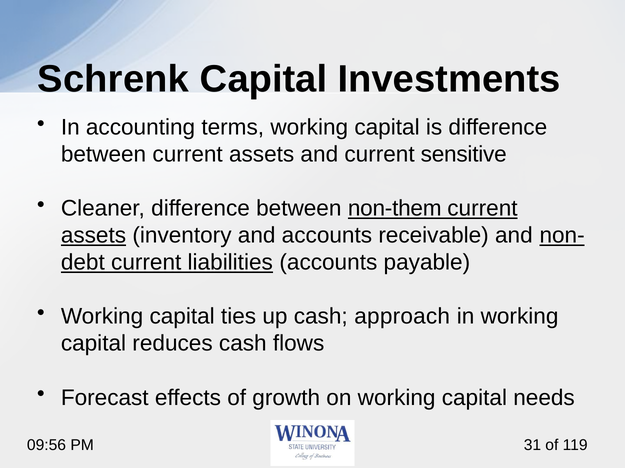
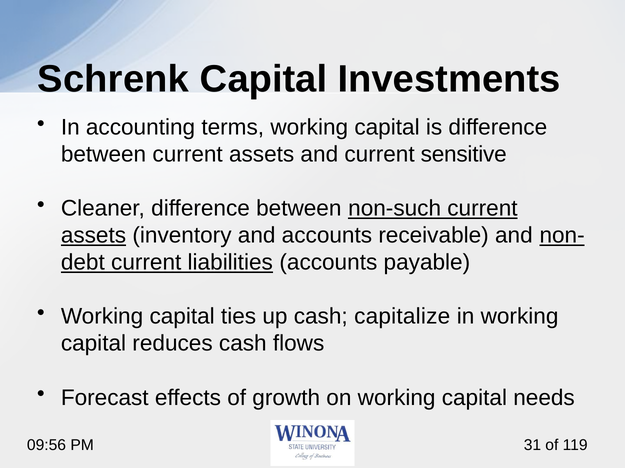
non-them: non-them -> non-such (395, 209)
approach: approach -> capitalize (402, 317)
